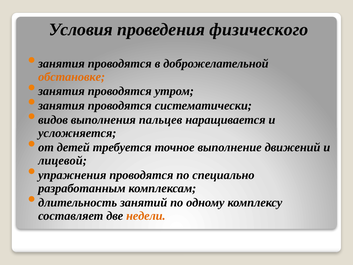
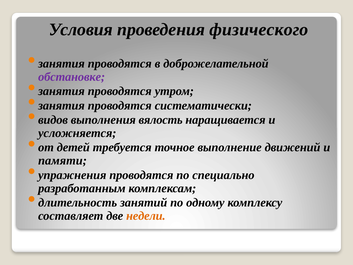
обстановке colour: orange -> purple (72, 77)
пальцев: пальцев -> вялость (161, 120)
лицевой: лицевой -> памяти (63, 161)
